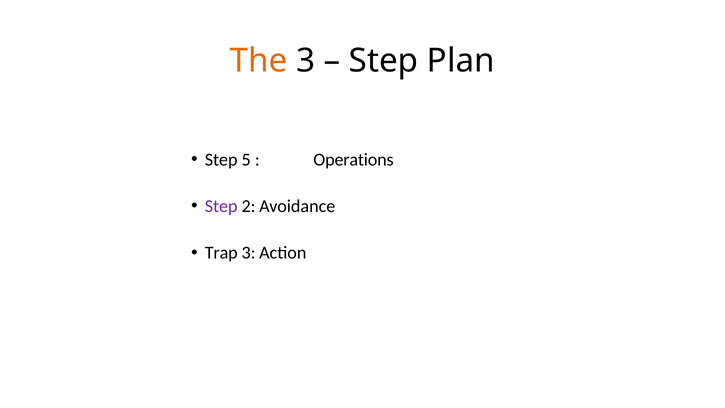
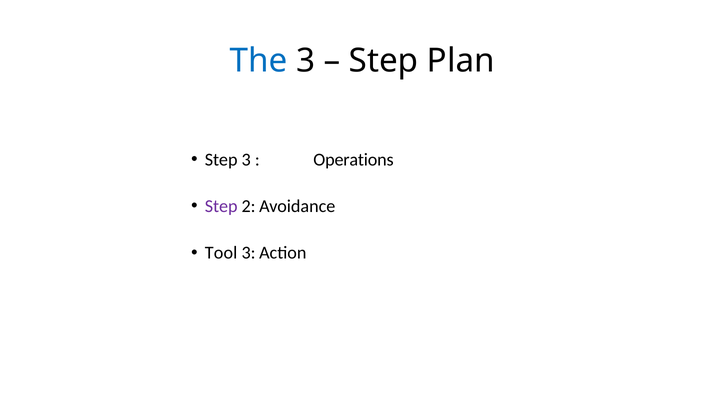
The colour: orange -> blue (259, 61)
Step 5: 5 -> 3 (246, 159)
Trap: Trap -> Tool (221, 253)
